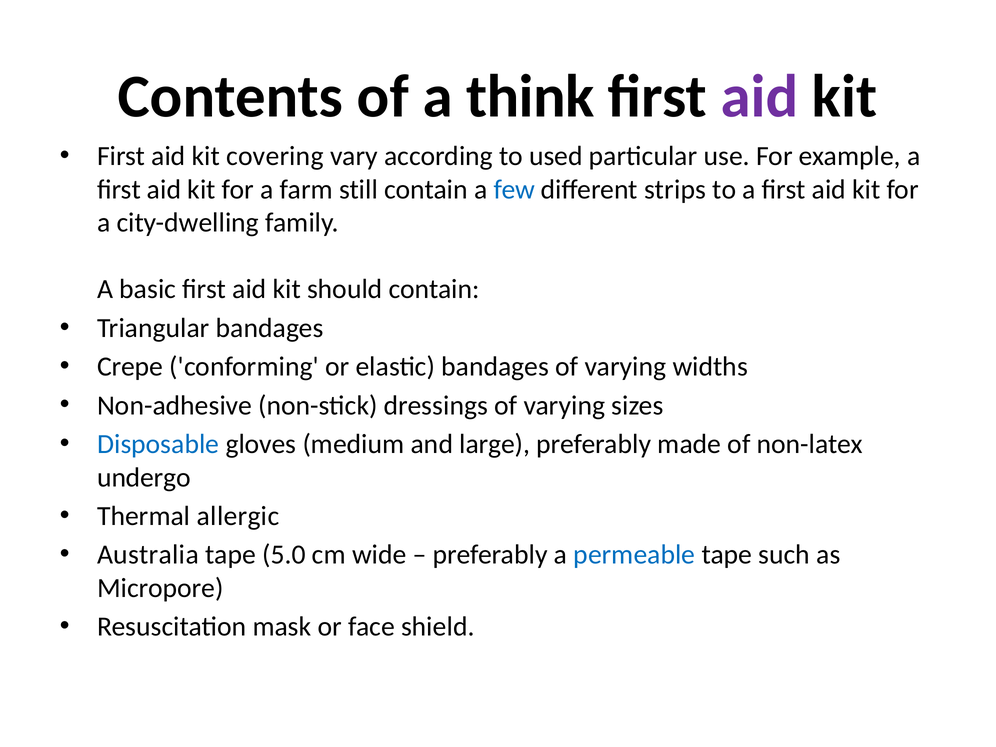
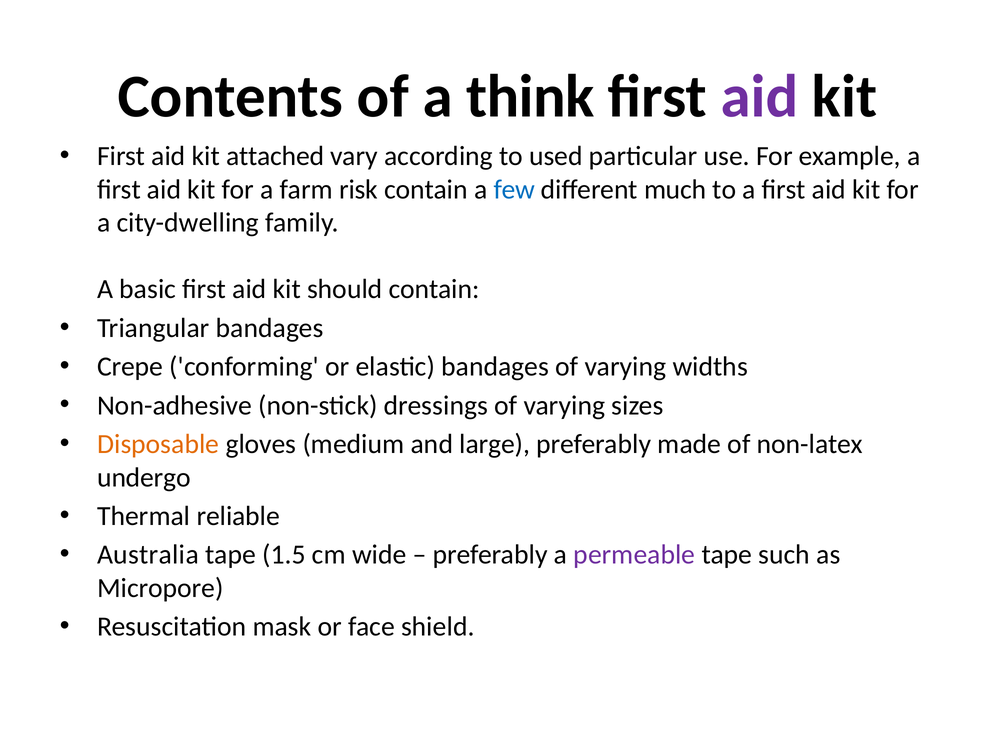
covering: covering -> attached (275, 156)
still: still -> risk (359, 190)
strips: strips -> much (675, 190)
Disposable colour: blue -> orange (158, 444)
allergic: allergic -> reliable (238, 516)
5.0: 5.0 -> 1.5 (284, 555)
permeable colour: blue -> purple (634, 555)
